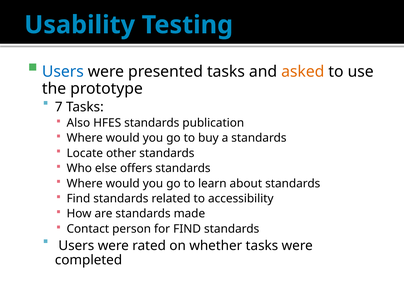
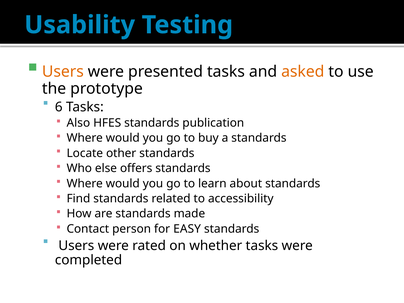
Users colour: blue -> orange (63, 72)
7: 7 -> 6 (59, 107)
for FIND: FIND -> EASY (187, 229)
